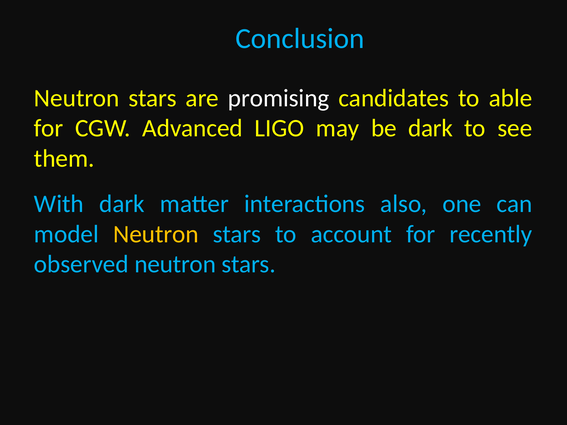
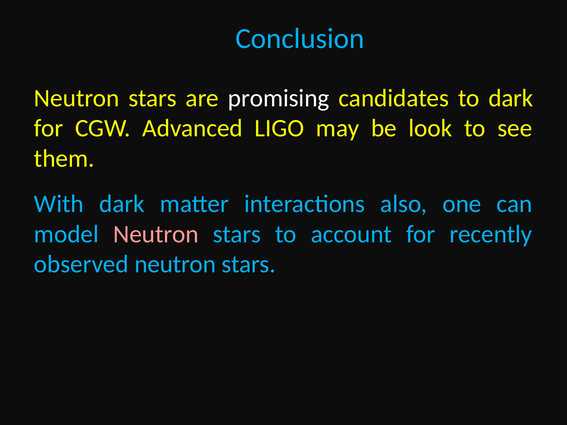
to able: able -> dark (511, 98)
be dark: dark -> look (430, 128)
Neutron colour: yellow -> pink (156, 234)
